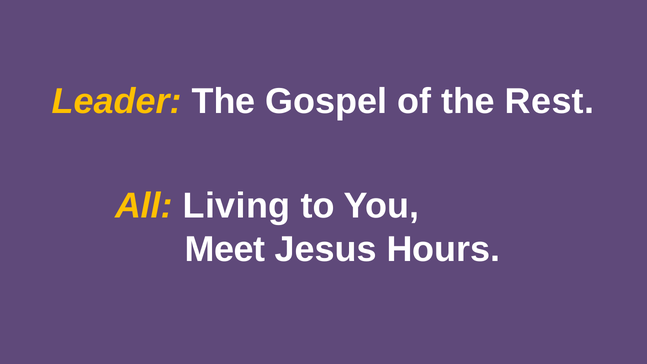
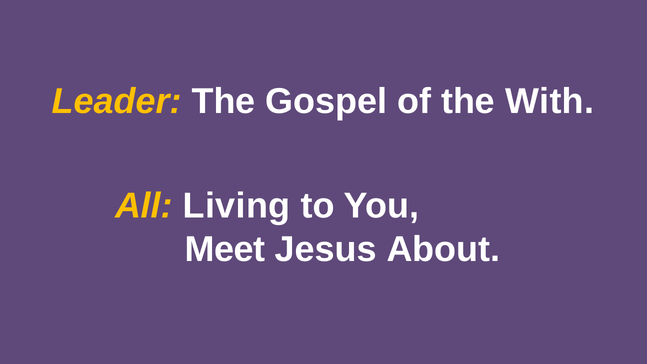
Rest: Rest -> With (550, 102)
Hours: Hours -> About (443, 249)
